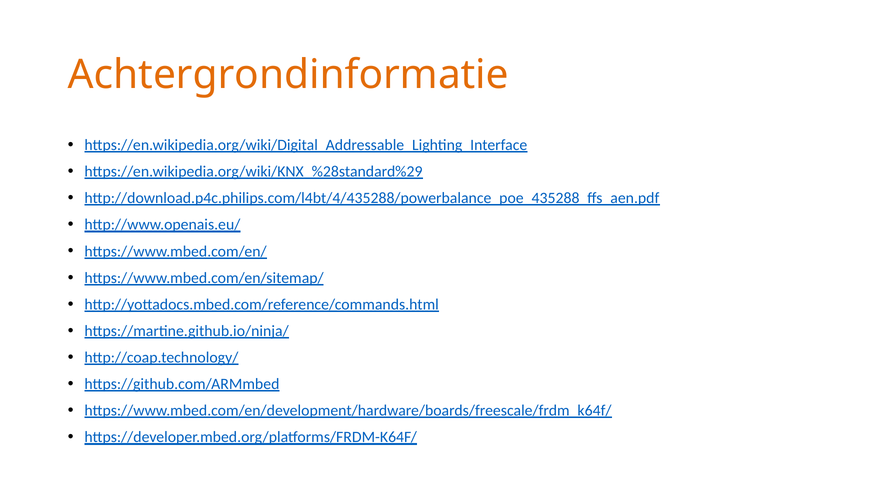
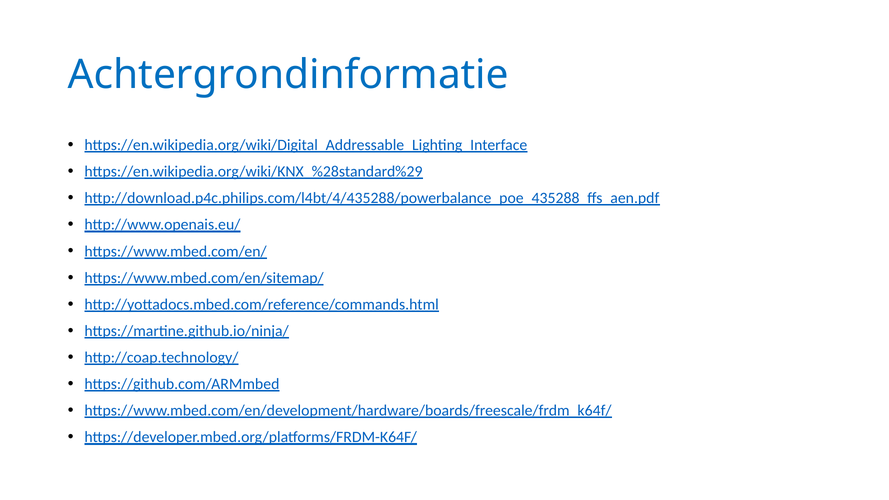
Achtergrondinformatie colour: orange -> blue (288, 75)
